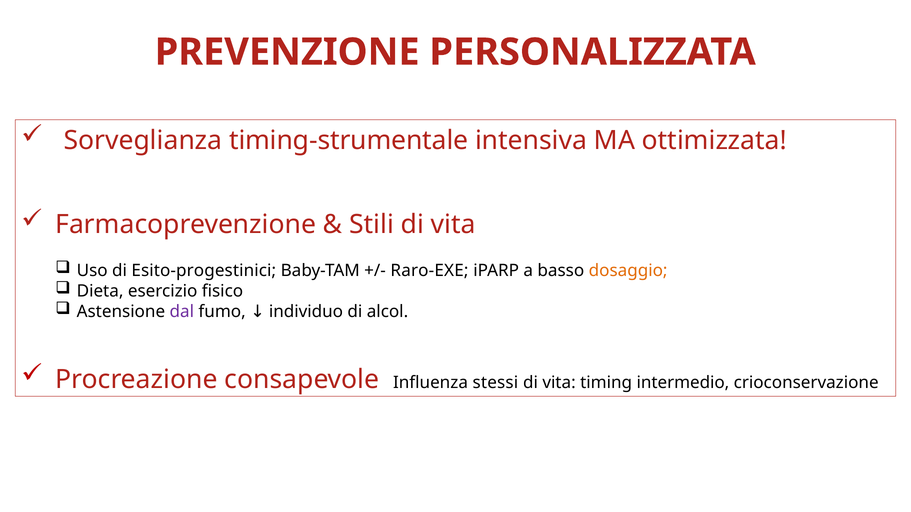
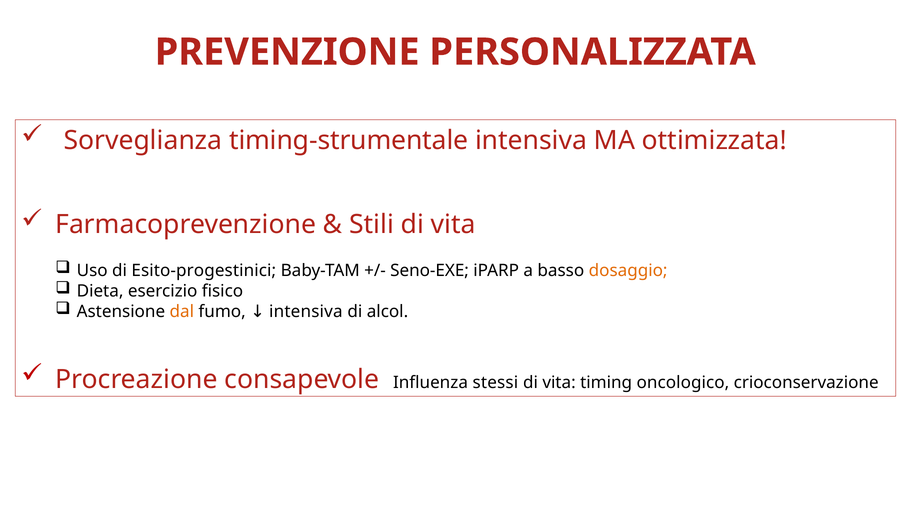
Raro-EXE: Raro-EXE -> Seno-EXE (430, 271)
dal colour: purple -> orange (182, 312)
fumo individuo: individuo -> intensiva (306, 312)
intermedio: intermedio -> oncologico (683, 383)
